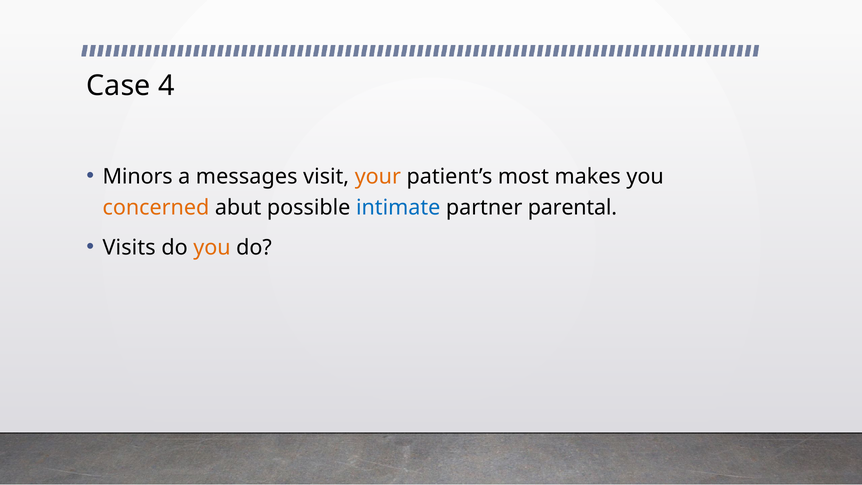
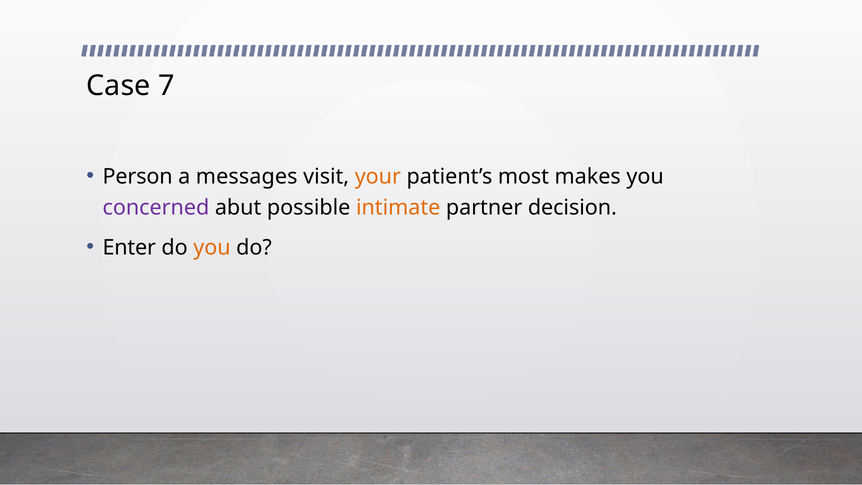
4: 4 -> 7 (166, 86)
Minors: Minors -> Person (138, 176)
concerned colour: orange -> purple (156, 207)
intimate colour: blue -> orange (398, 207)
parental: parental -> decision (572, 207)
Visits: Visits -> Enter (129, 247)
